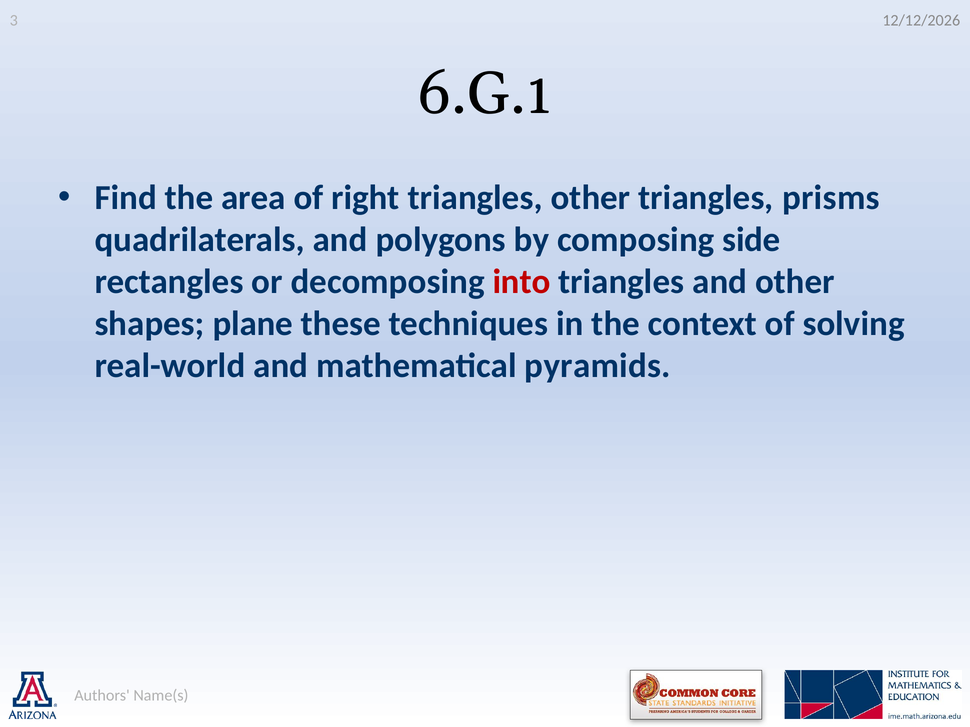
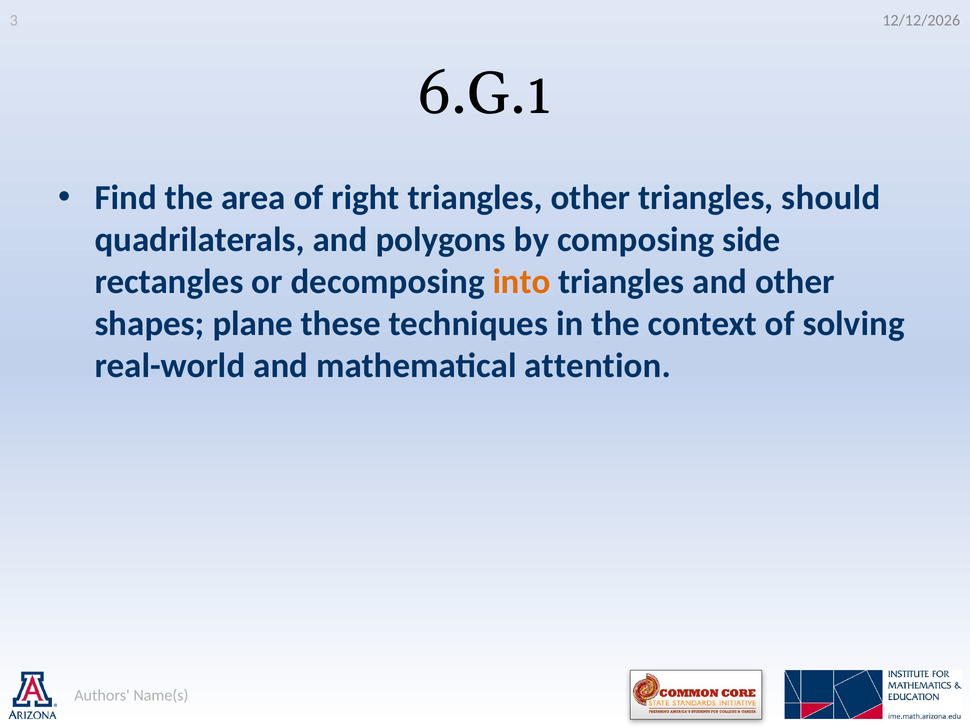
prisms: prisms -> should (831, 198)
into colour: red -> orange (521, 282)
pyramids: pyramids -> attention (598, 366)
